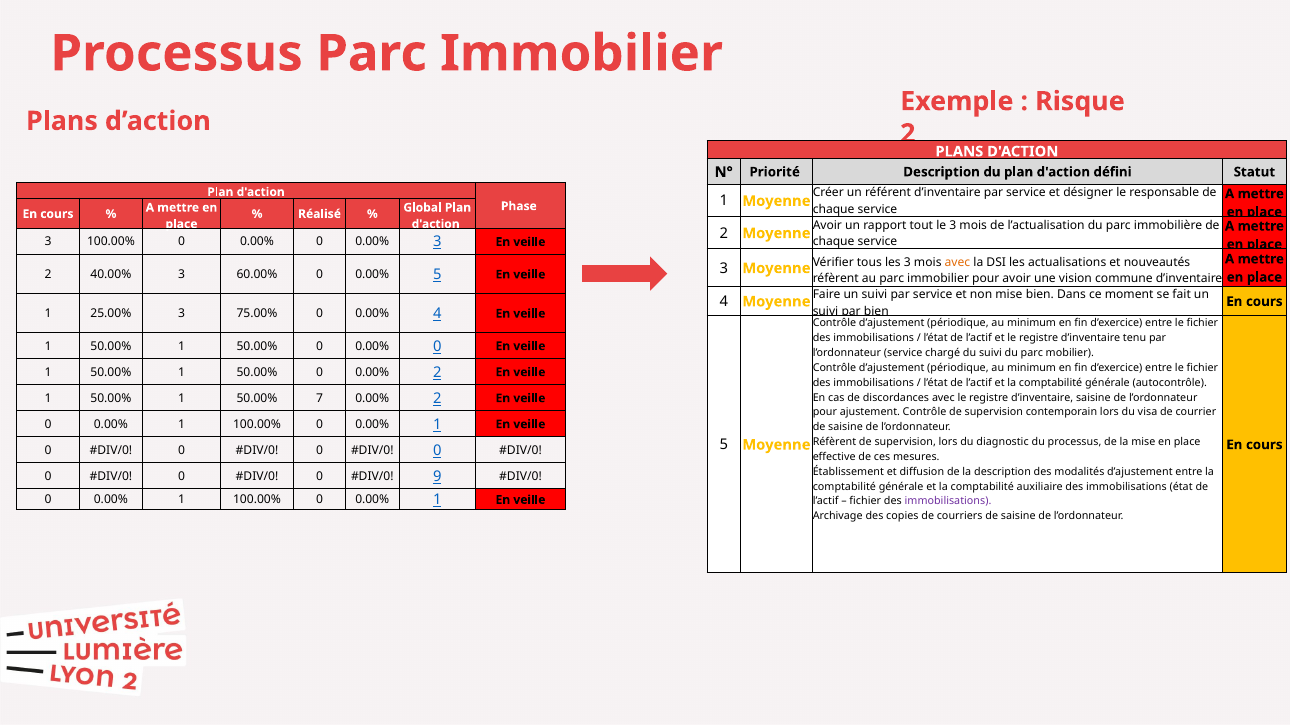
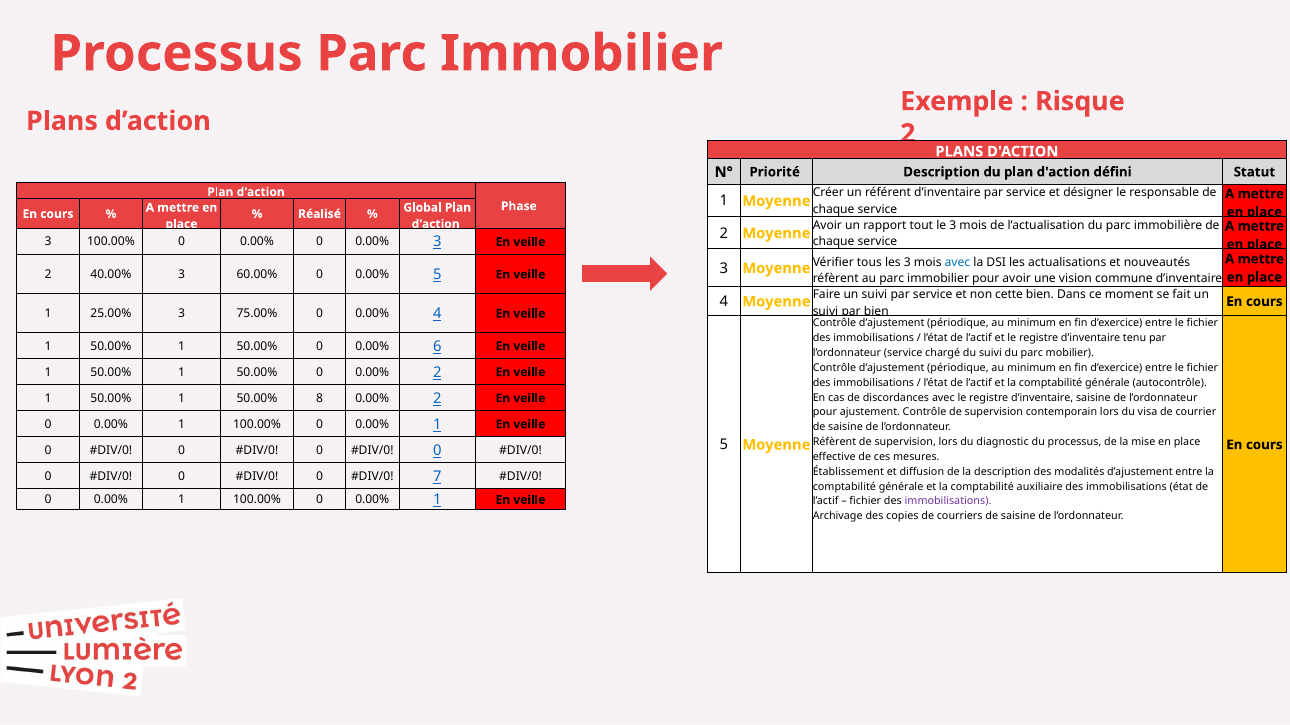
avec colour: orange -> blue (957, 262)
non mise: mise -> cette (1009, 295)
50.00% 0 0.00% 0: 0 -> 6 (437, 347)
7: 7 -> 8 (320, 399)
9: 9 -> 7 (437, 477)
